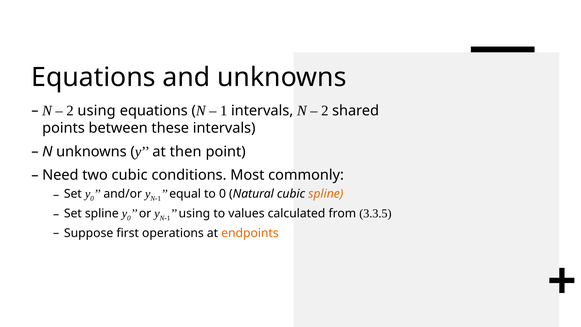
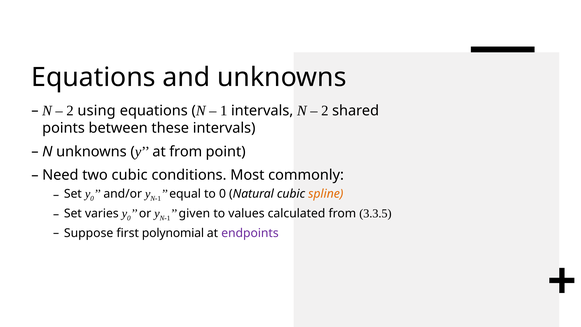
at then: then -> from (186, 151)
Set spline: spline -> varies (102, 213)
using: using -> given (194, 213)
operations: operations -> polynomial (173, 233)
endpoints colour: orange -> purple (250, 233)
